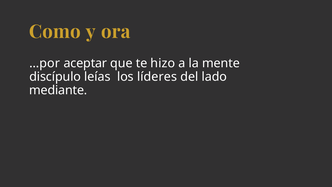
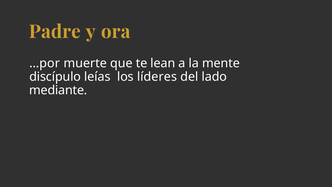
Como: Como -> Padre (55, 32)
aceptar: aceptar -> muerte (85, 63)
hizo: hizo -> lean (163, 63)
